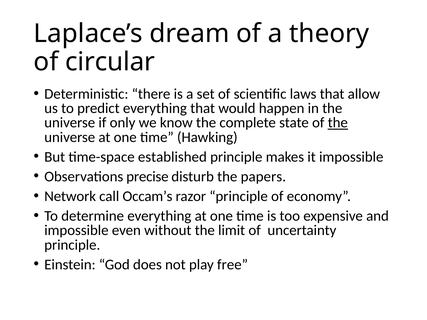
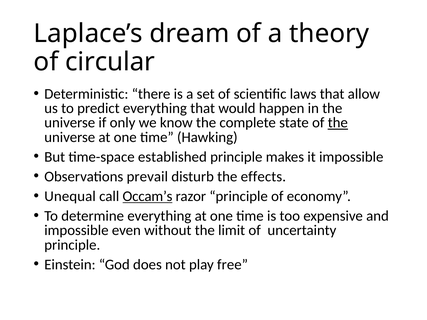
precise: precise -> prevail (147, 177)
papers: papers -> effects (263, 177)
Network: Network -> Unequal (70, 196)
Occam’s underline: none -> present (148, 196)
